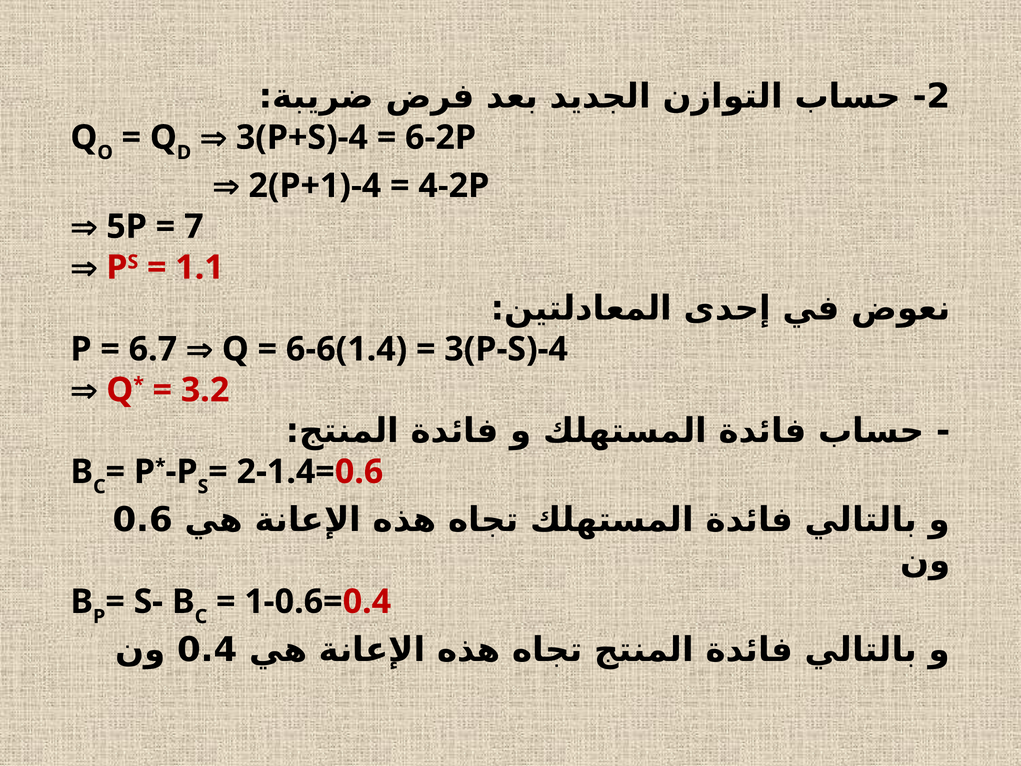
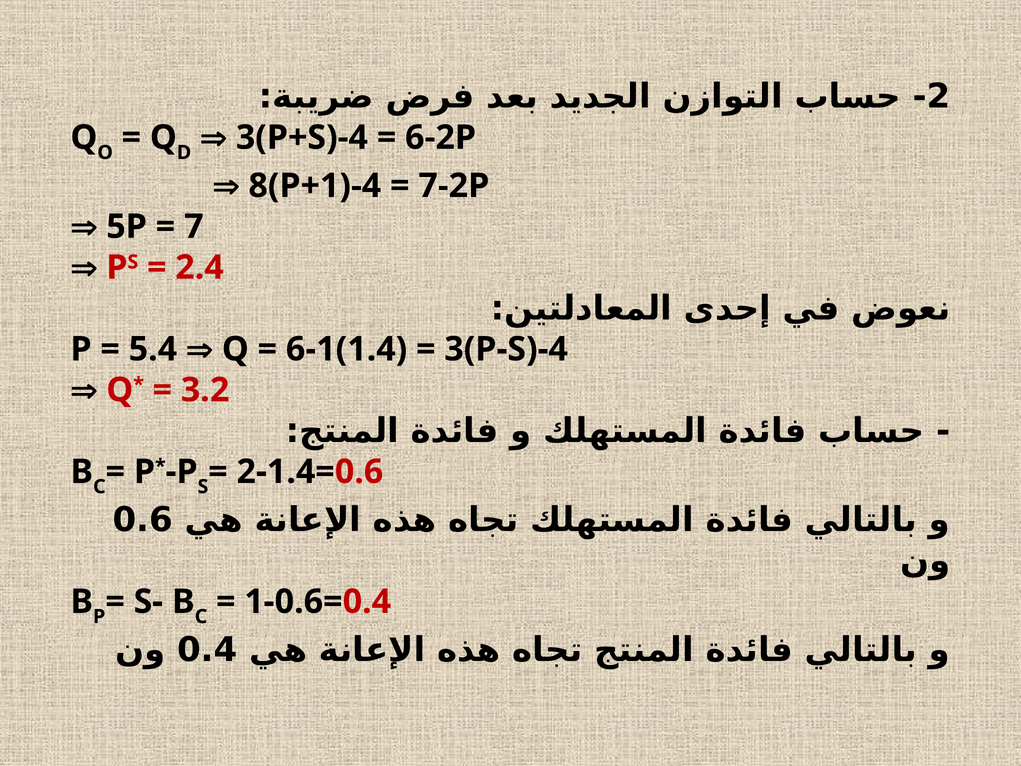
2(P+1)-4: 2(P+1)-4 -> 8(P+1)-4 (315, 186)
4-2P: 4-2P -> 7-2P (454, 186)
1.1: 1.1 -> 2.4 (200, 267)
6.7: 6.7 -> 5.4 (153, 349)
6-6(1.4: 6-6(1.4 -> 6-1(1.4 (347, 349)
